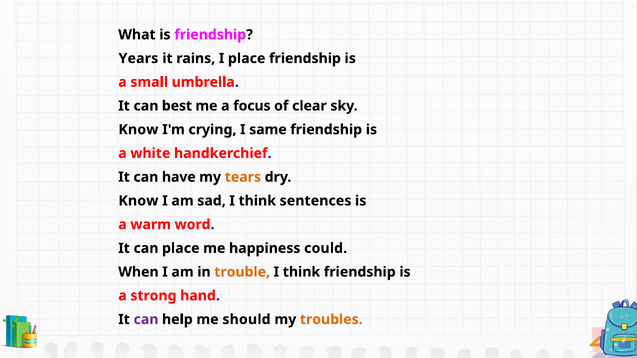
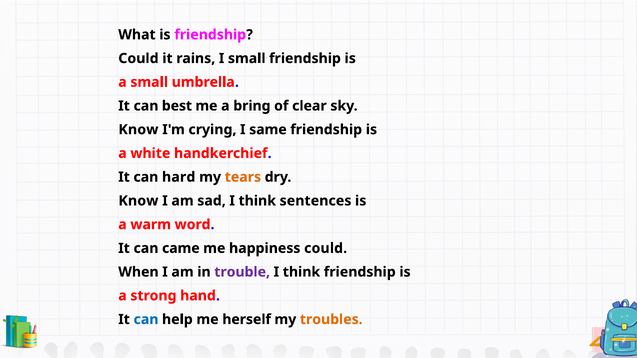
Years: Years -> Could (138, 58)
I place: place -> small (247, 58)
focus: focus -> bring (252, 106)
have: have -> hard (179, 177)
can place: place -> came (181, 248)
trouble colour: orange -> purple (242, 272)
can colour: purple -> blue (146, 320)
should: should -> herself (247, 320)
